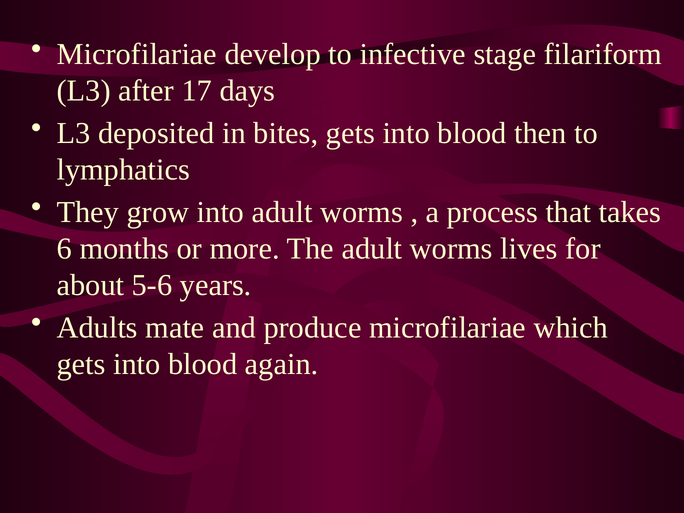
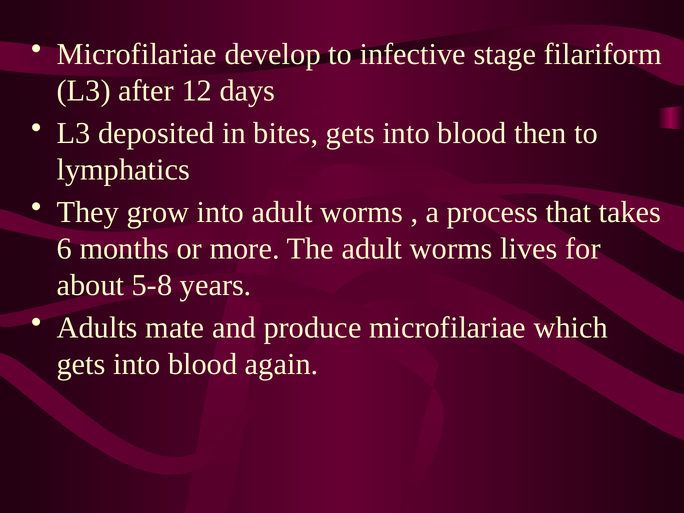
17: 17 -> 12 (197, 91)
5-6: 5-6 -> 5-8 (152, 285)
